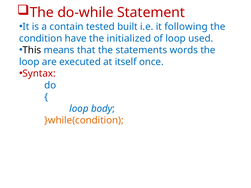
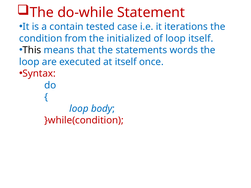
built: built -> case (127, 27)
following: following -> iterations (186, 27)
have: have -> from (76, 38)
loop used: used -> itself (201, 38)
}while(condition colour: orange -> red (84, 120)
